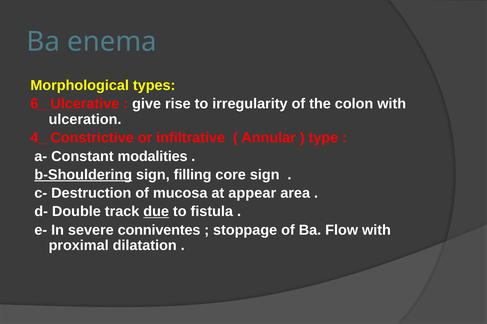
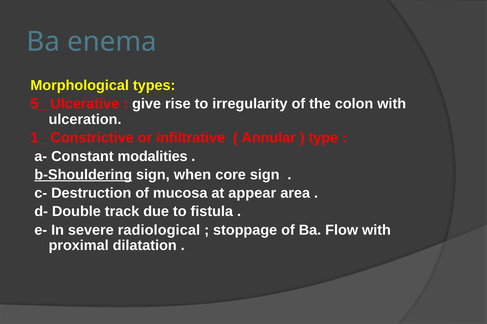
6_: 6_ -> 5_ (38, 104)
4_: 4_ -> 1_ (38, 138)
filling: filling -> when (192, 175)
due underline: present -> none (156, 212)
conniventes: conniventes -> radiological (159, 230)
